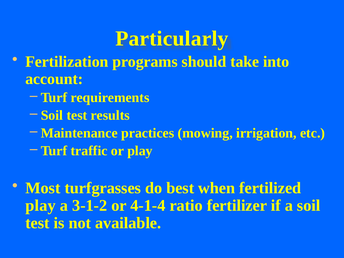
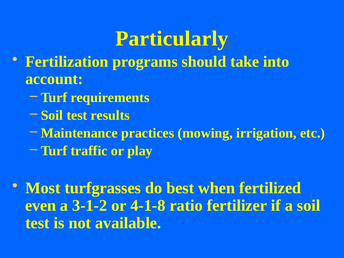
play: play -> even (41, 206)
4-1-4: 4-1-4 -> 4-1-8 (148, 206)
